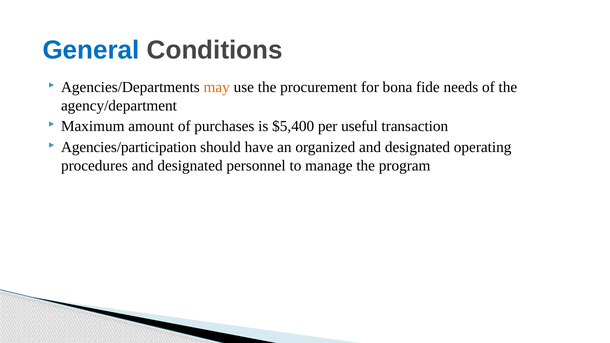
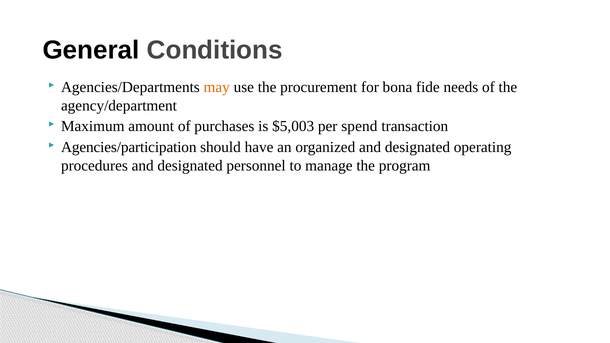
General colour: blue -> black (91, 50)
$5,400: $5,400 -> $5,003 (293, 126)
useful: useful -> spend (359, 126)
